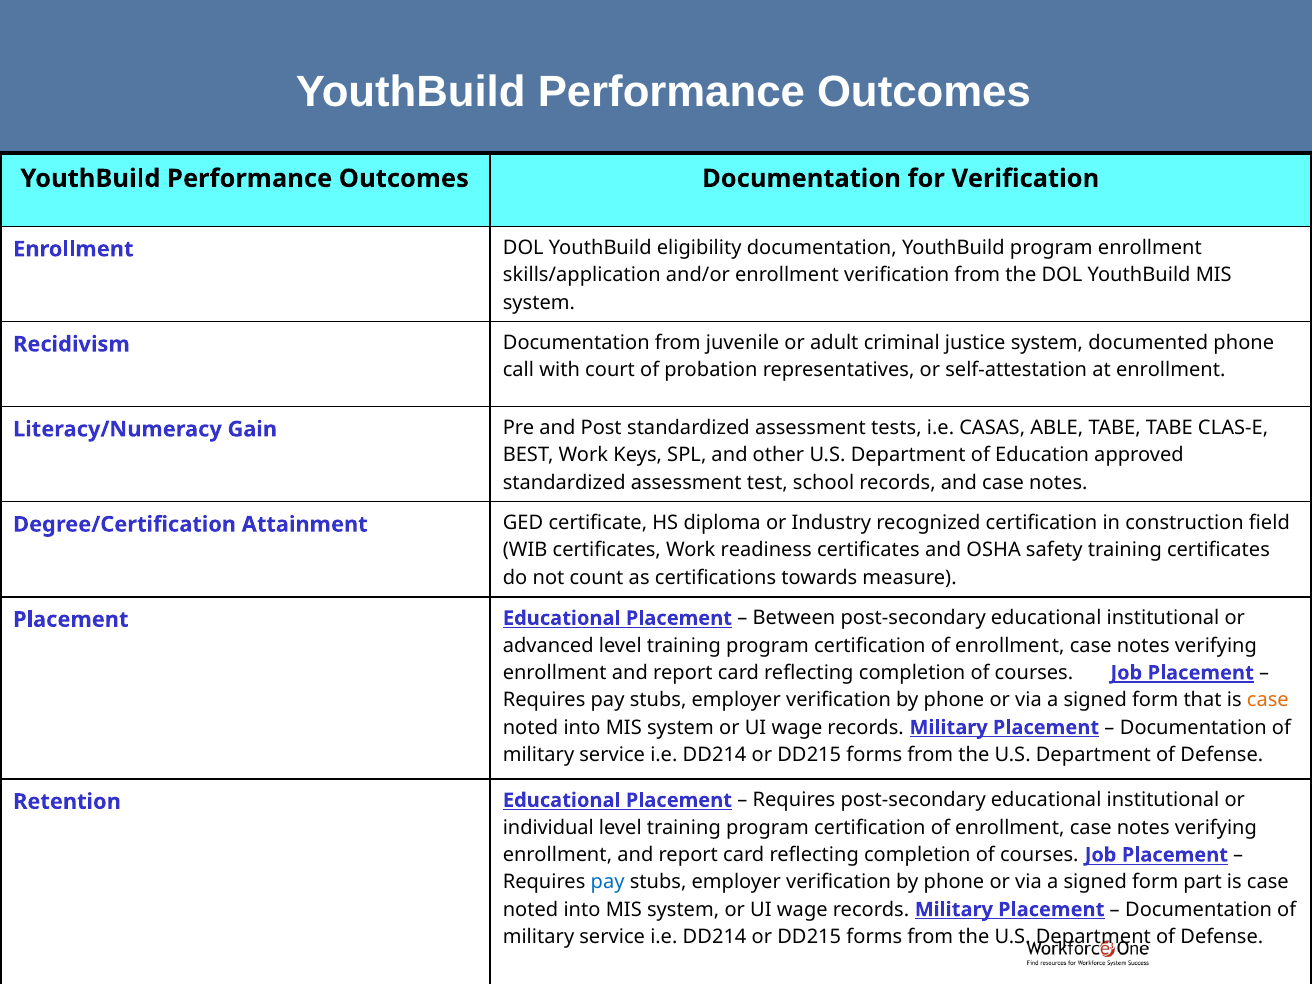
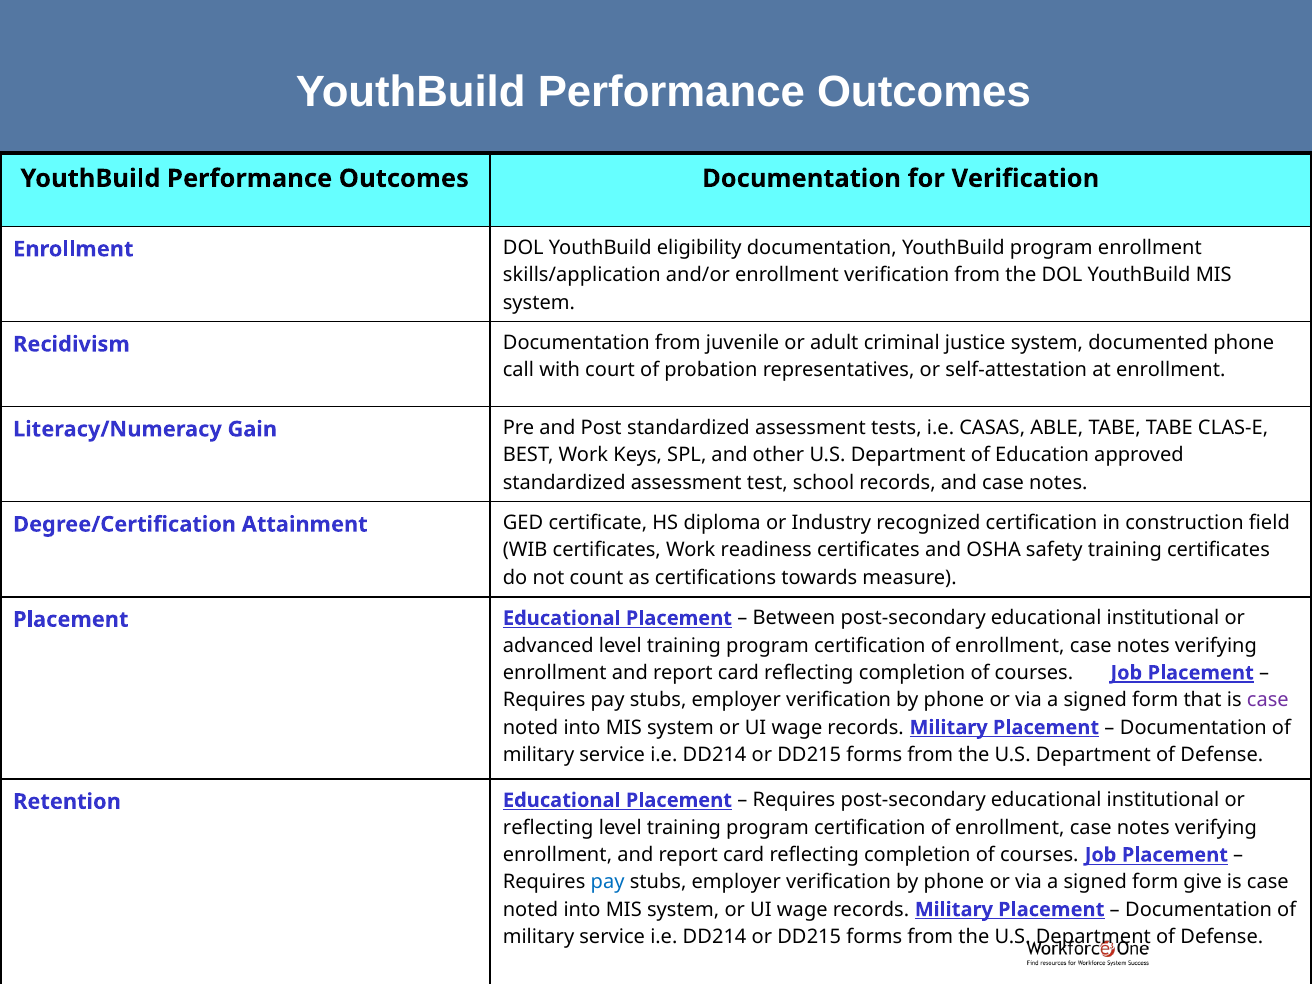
case colour: orange -> purple (1268, 700)
individual: individual -> reflecting (548, 828)
part: part -> give (1203, 882)
